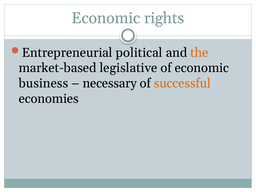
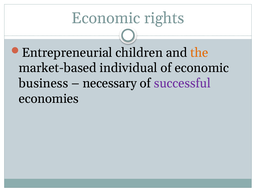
political: political -> children (139, 53)
legislative: legislative -> individual (128, 68)
successful colour: orange -> purple (182, 83)
